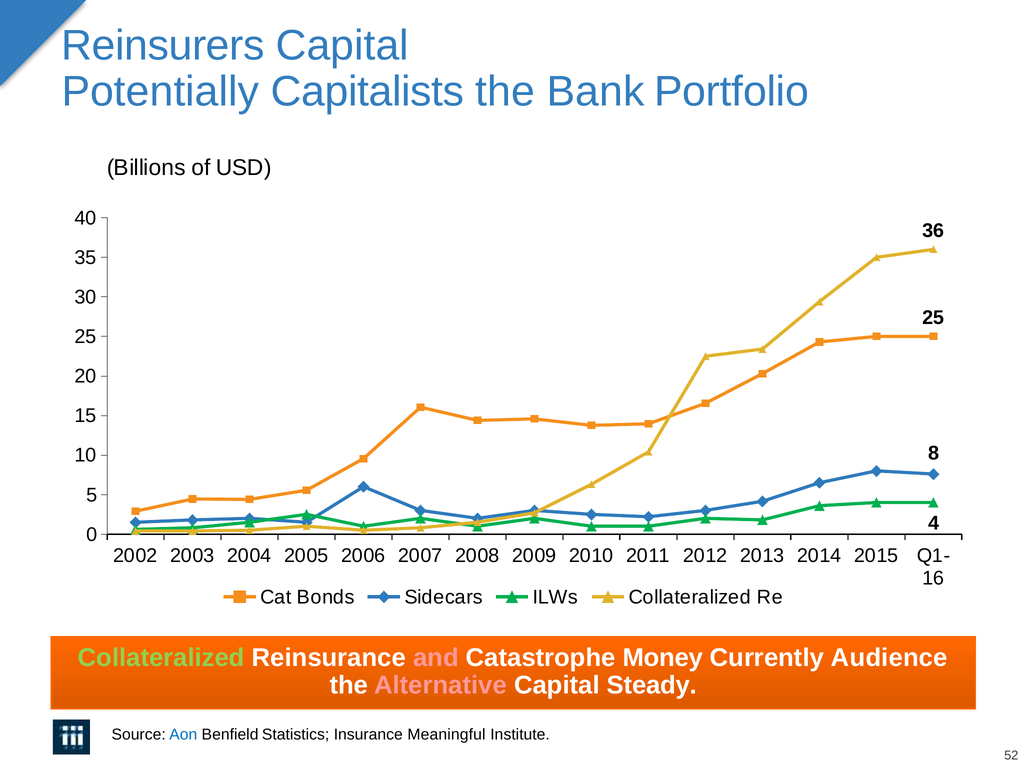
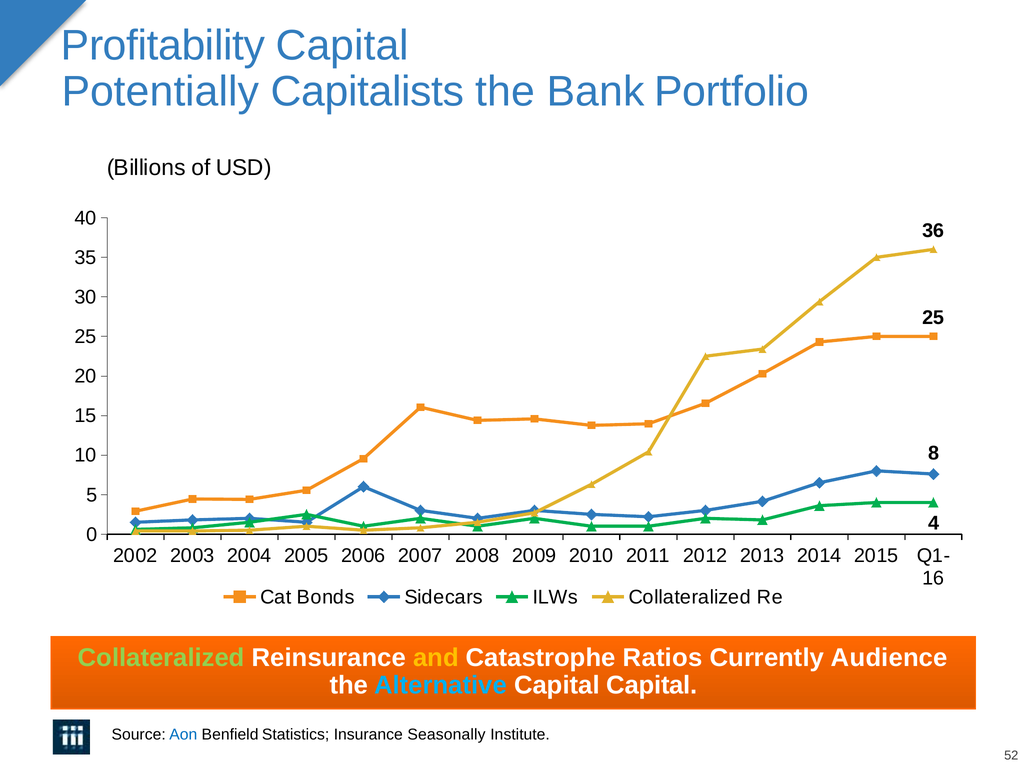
Reinsurers: Reinsurers -> Profitability (163, 45)
and colour: pink -> yellow (436, 658)
Money: Money -> Ratios (663, 658)
Alternative colour: pink -> light blue (441, 685)
Capital Steady: Steady -> Capital (652, 685)
Meaningful: Meaningful -> Seasonally (446, 734)
